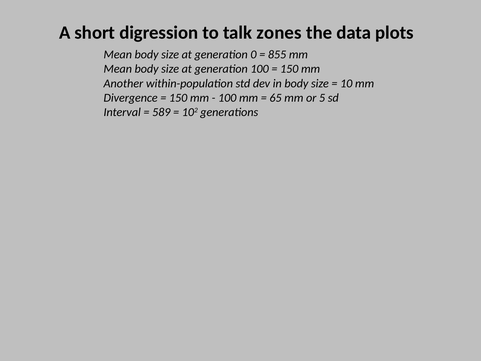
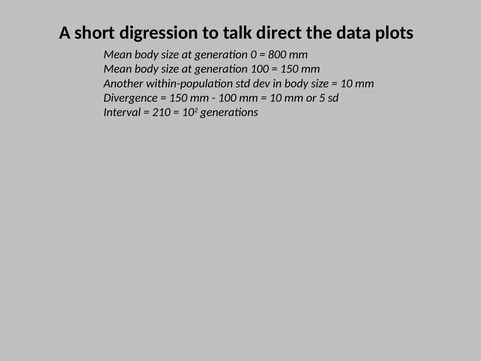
zones: zones -> direct (279, 33)
855: 855 -> 800 (277, 54)
65: 65 -> 10 (276, 98)
589: 589 -> 210 (161, 112)
